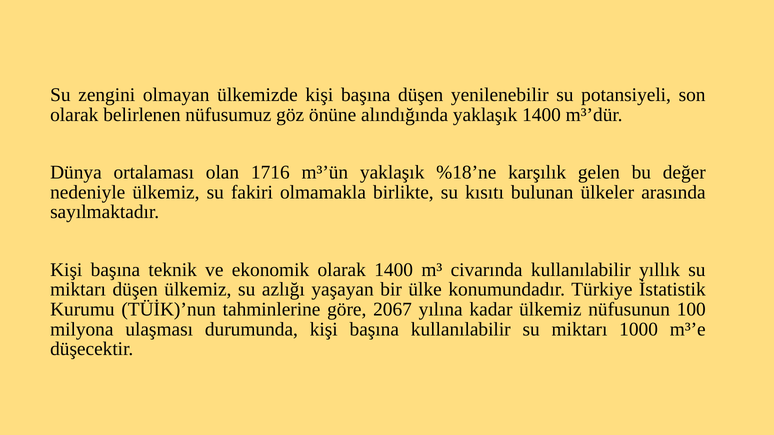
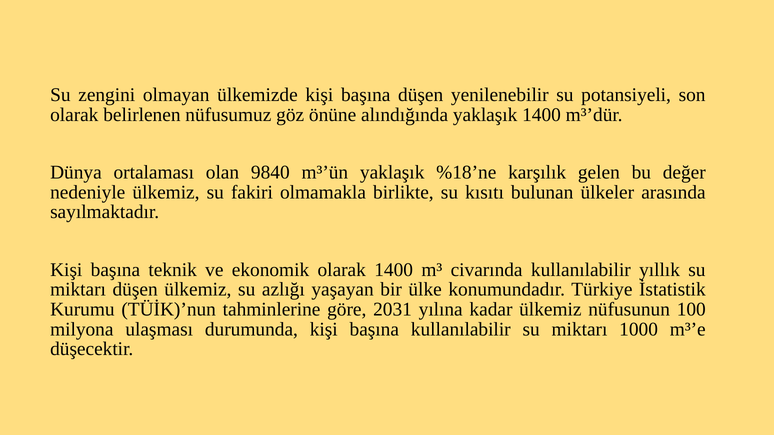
1716: 1716 -> 9840 (270, 173)
2067: 2067 -> 2031 (393, 310)
